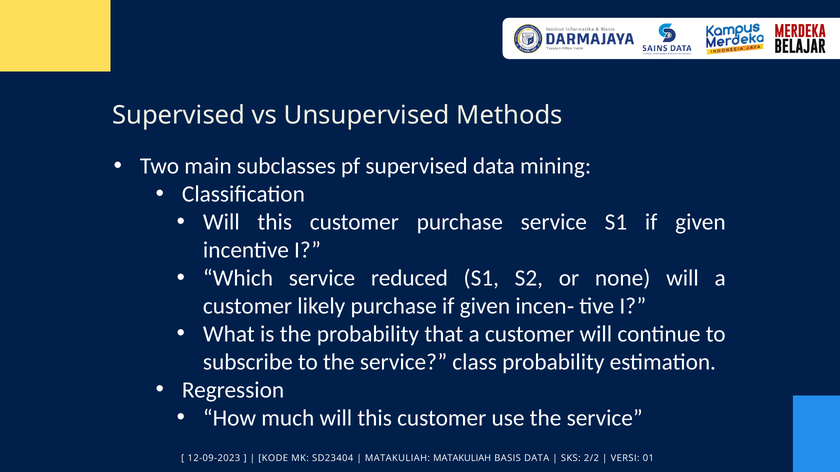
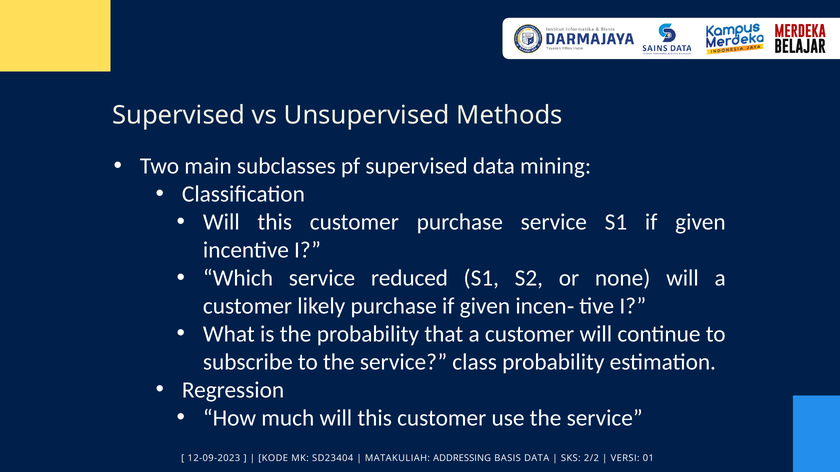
MATAKULIAH MATAKULIAH: MATAKULIAH -> ADDRESSING (462, 459)
